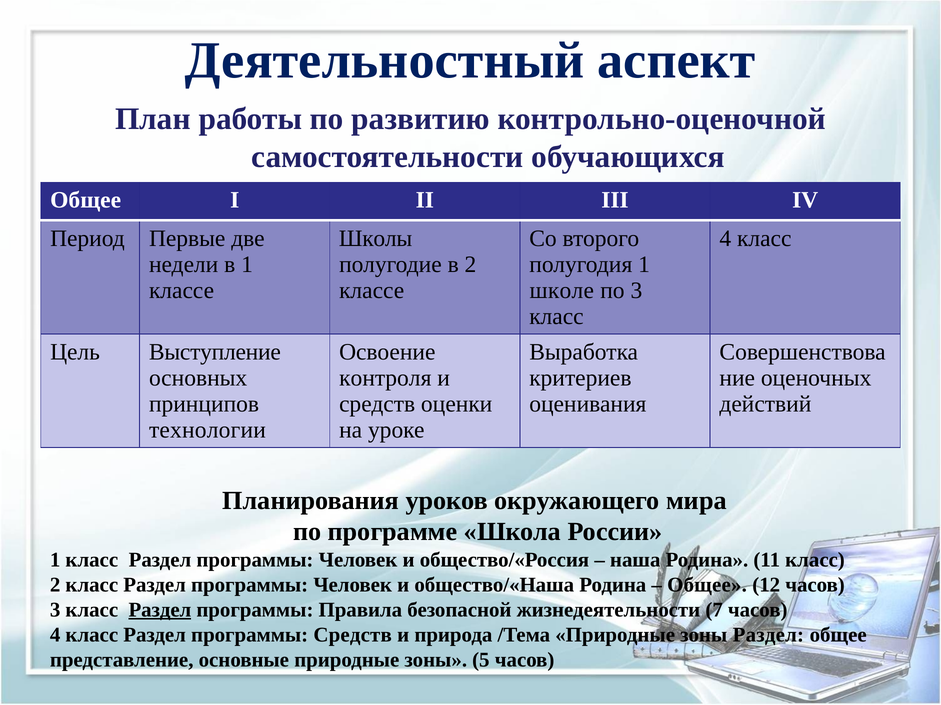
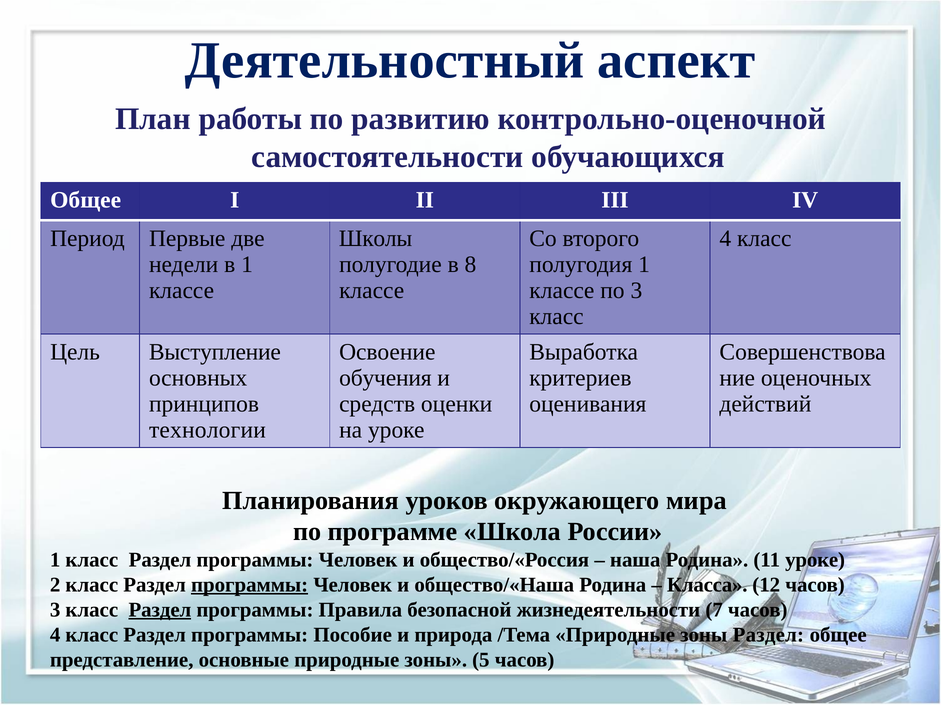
в 2: 2 -> 8 (470, 265)
школе: школе -> классе (562, 291)
контроля: контроля -> обучения (385, 378)
11 класс: класс -> уроке (815, 560)
программы underline: none -> present (250, 585)
Общее: Общее -> Класса (707, 585)
программы Средств: Средств -> Пособие (353, 635)
